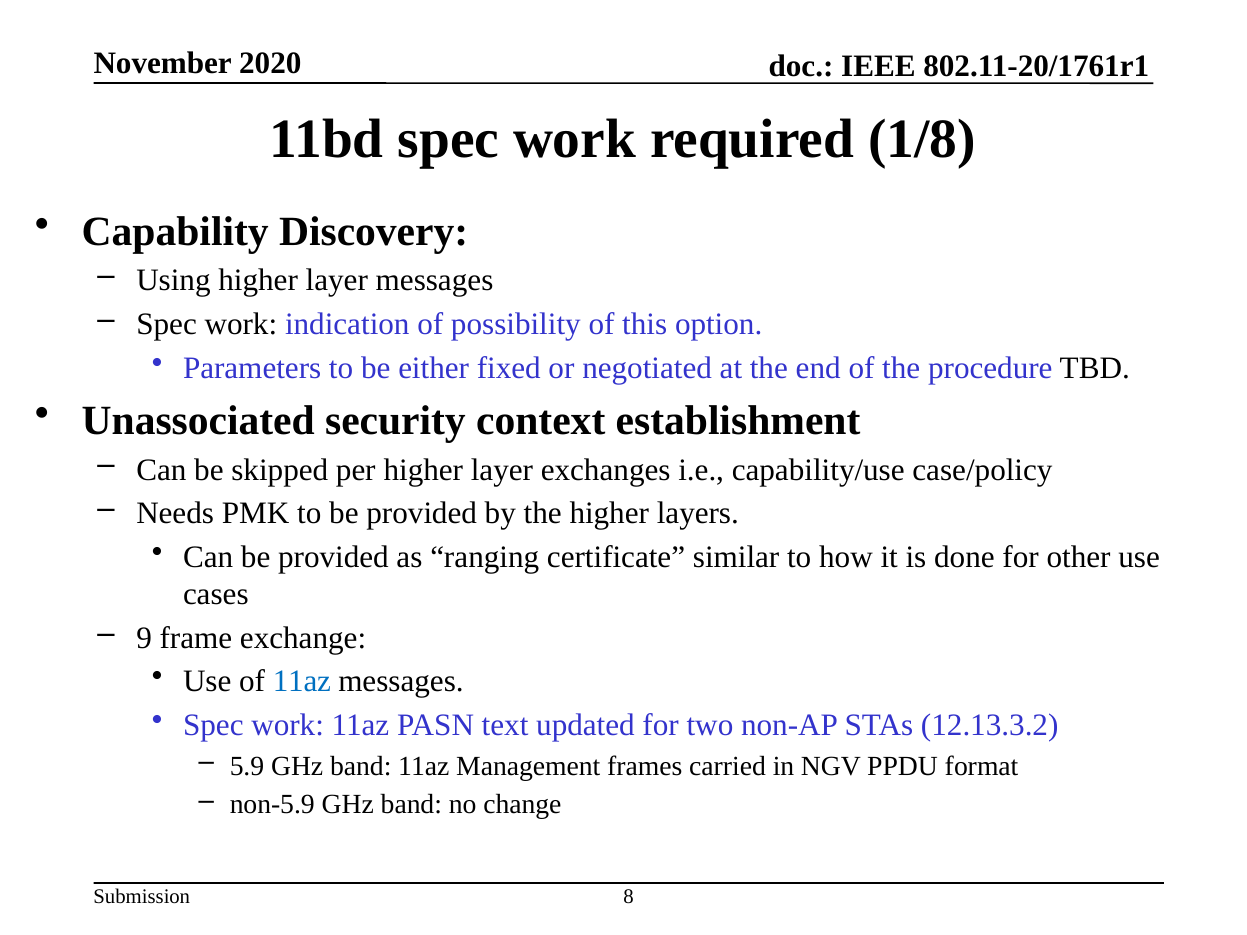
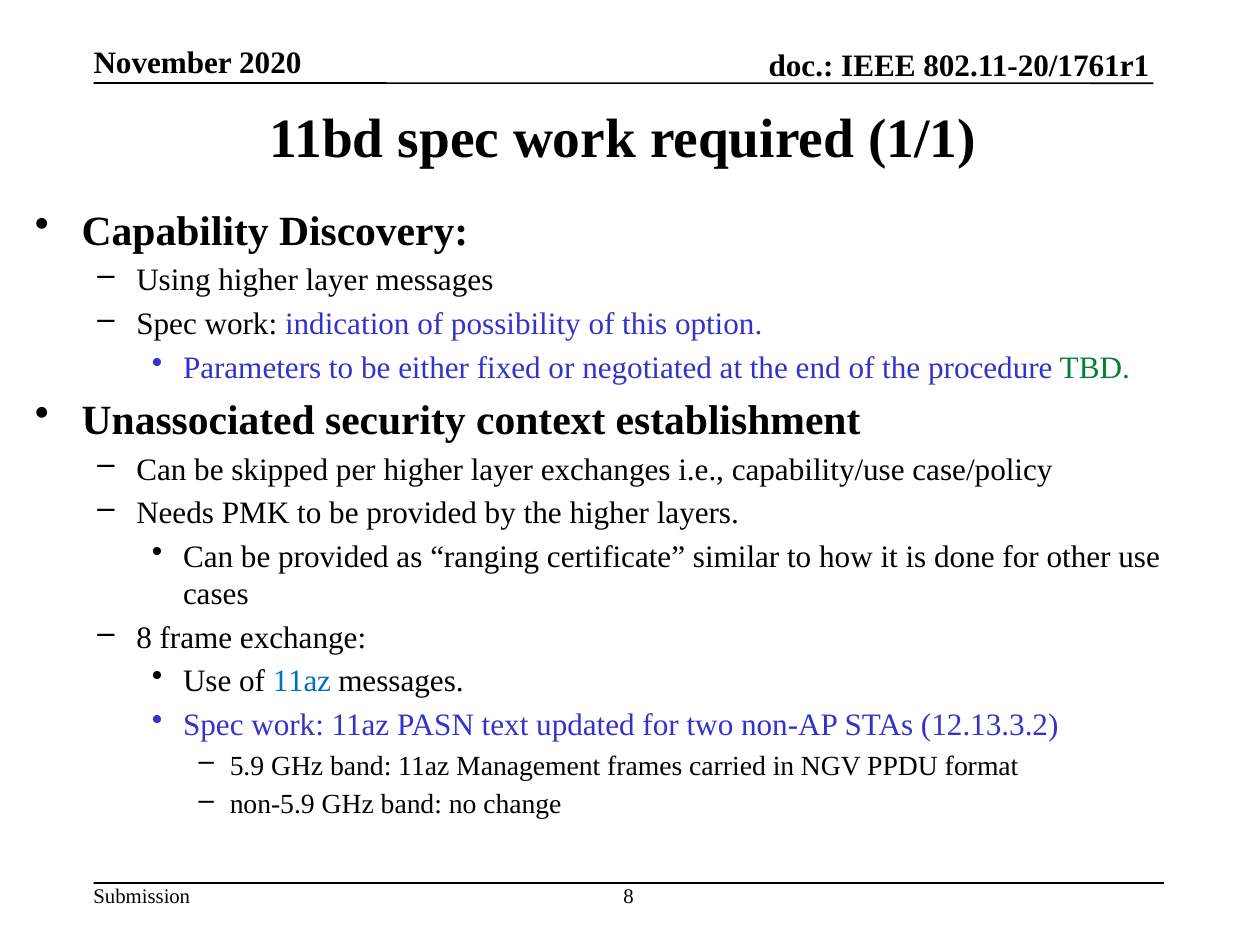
1/8: 1/8 -> 1/1 (922, 139)
TBD colour: black -> green (1095, 368)
9: 9 -> 8 (144, 638)
